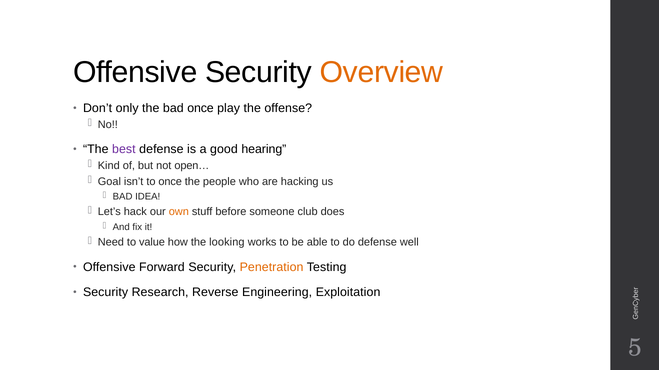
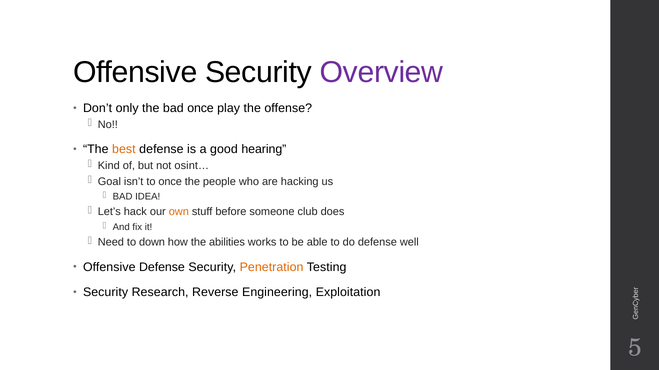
Overview colour: orange -> purple (381, 72)
best colour: purple -> orange (124, 150)
open…: open… -> osint… (192, 166)
value: value -> down (152, 243)
looking: looking -> abilities (227, 243)
Offensive Forward: Forward -> Defense (162, 268)
